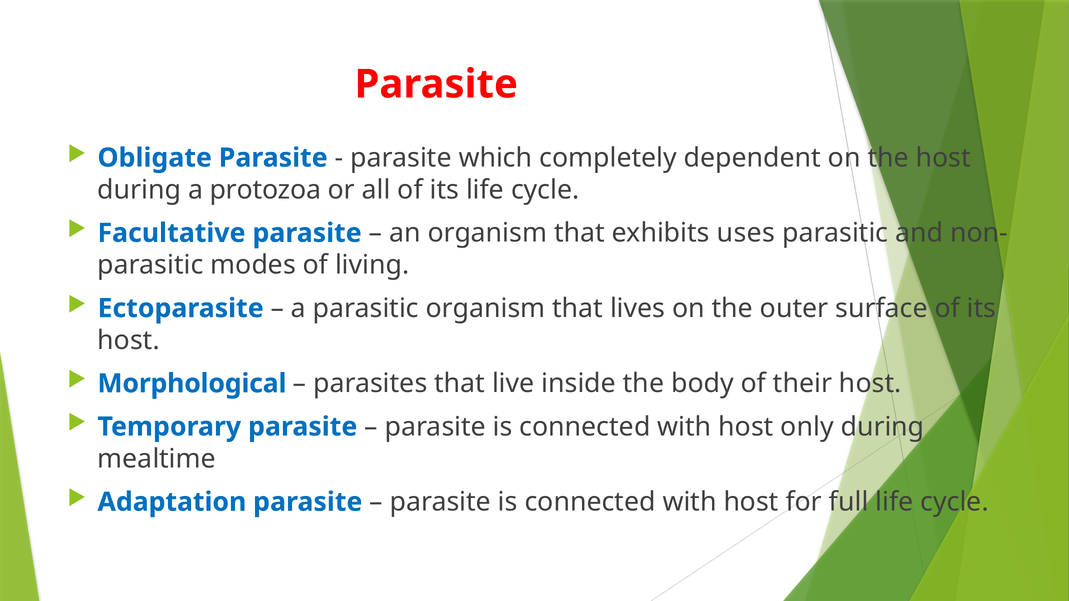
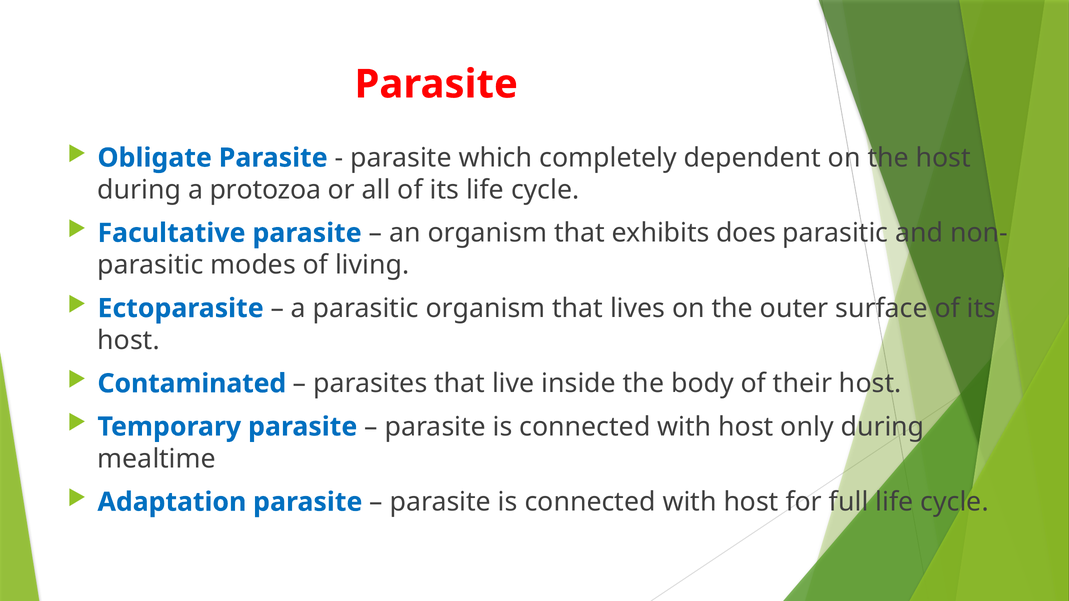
uses: uses -> does (746, 233)
Morphological: Morphological -> Contaminated (192, 384)
